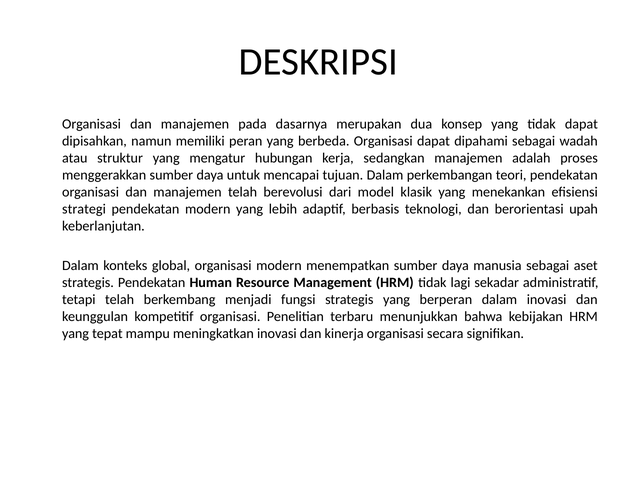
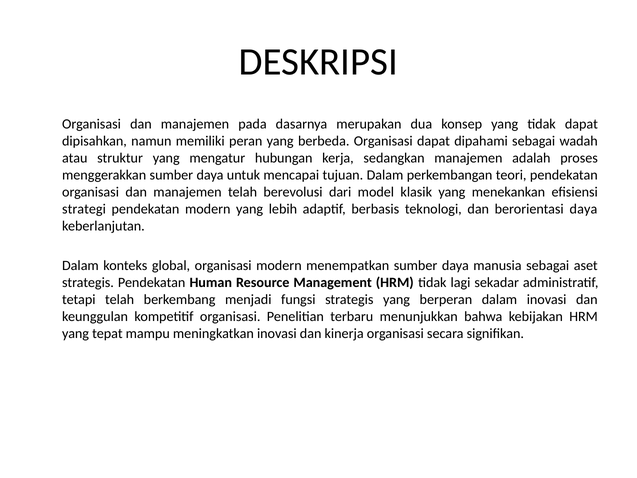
berorientasi upah: upah -> daya (583, 209)
